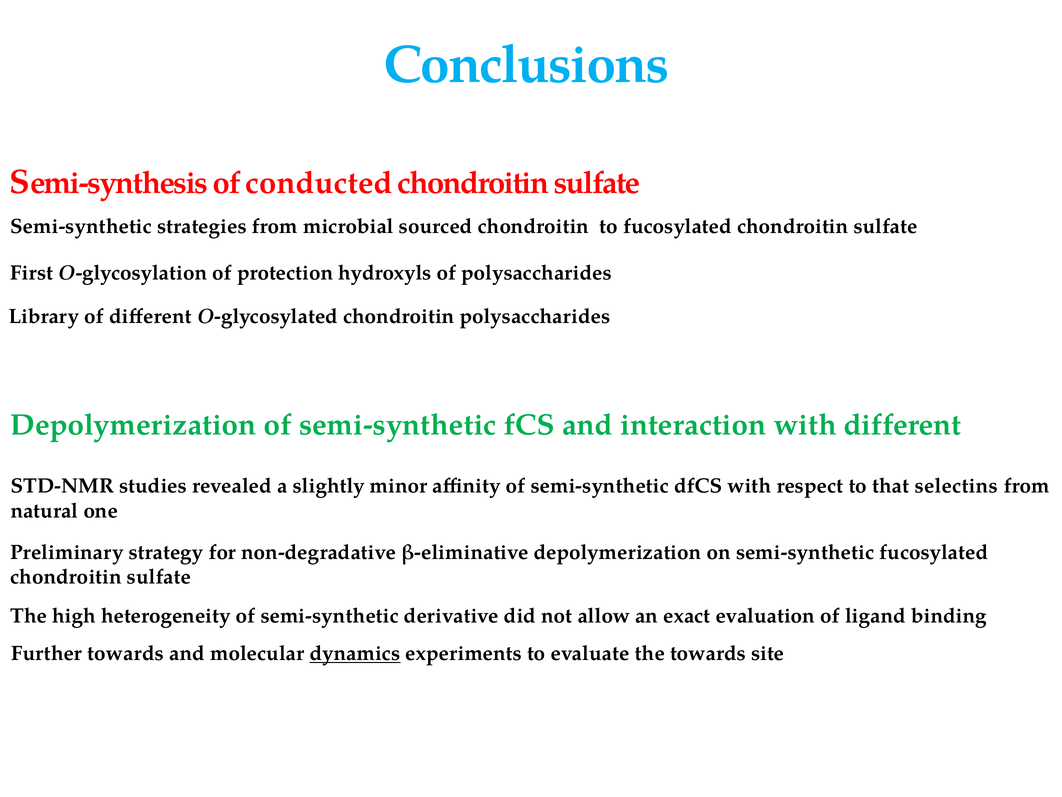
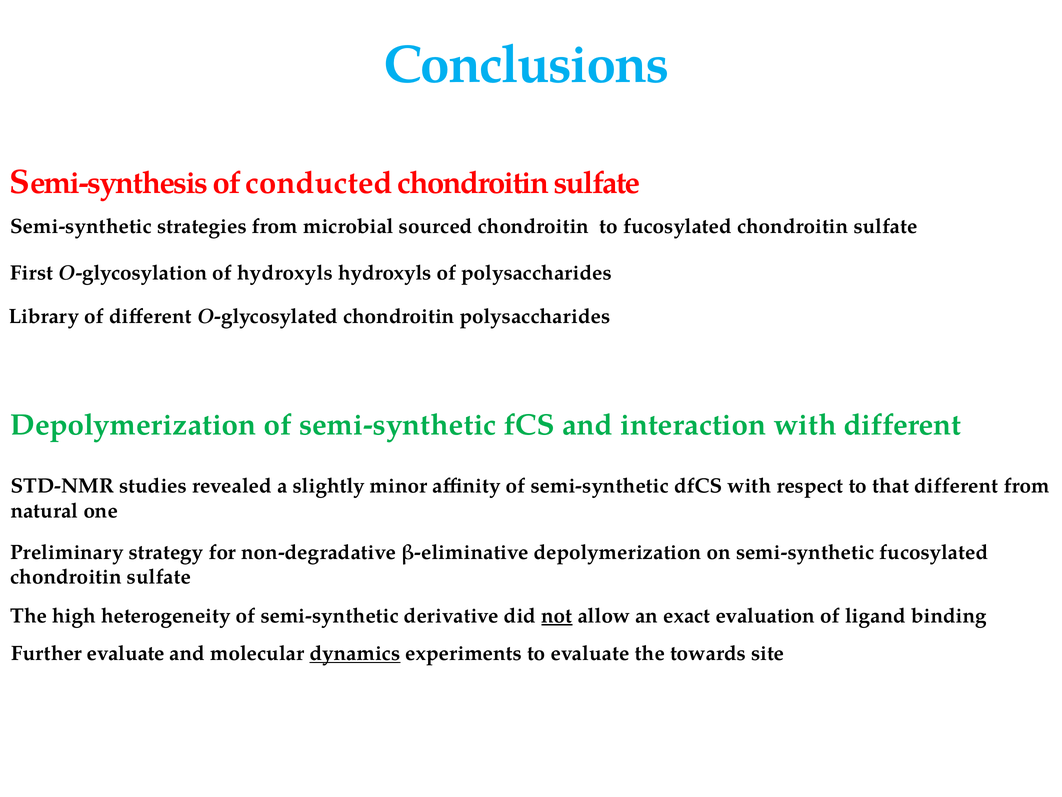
of protection: protection -> hydroxyls (285, 273)
that selectins: selectins -> different (956, 486)
not underline: none -> present (557, 615)
Further towards: towards -> evaluate (126, 653)
